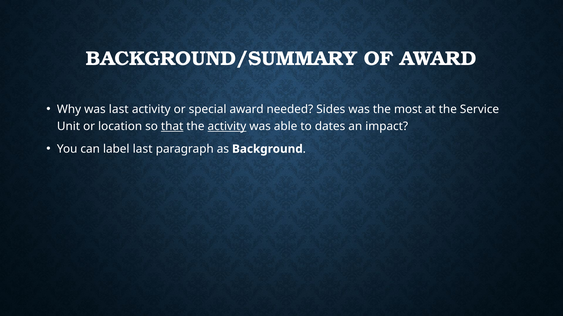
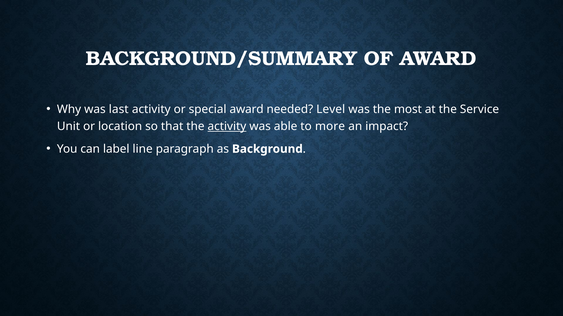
Sides: Sides -> Level (331, 110)
that underline: present -> none (172, 126)
dates: dates -> more (330, 126)
label last: last -> line (143, 149)
